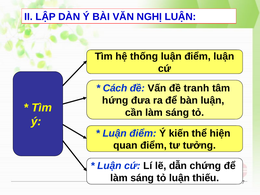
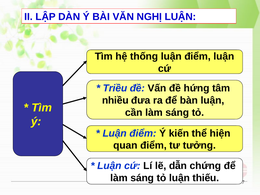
Cách: Cách -> Triều (115, 88)
tranh: tranh -> hứng (197, 88)
hứng: hứng -> nhiều (115, 100)
